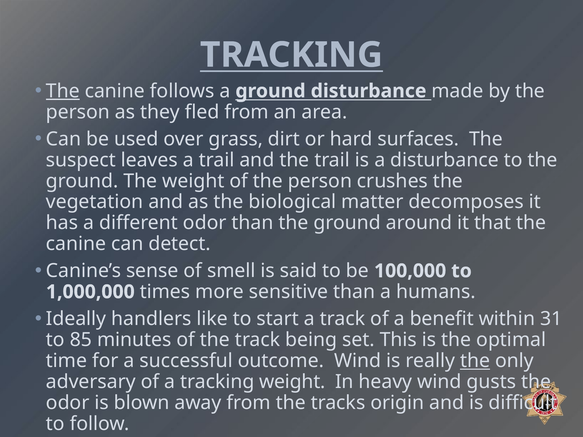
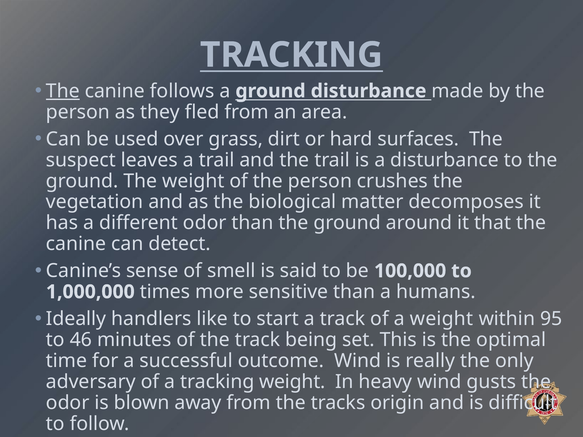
a benefit: benefit -> weight (442, 319)
31: 31 -> 95 (551, 319)
85: 85 -> 46 (81, 340)
the underline: present -> none (475, 361)
